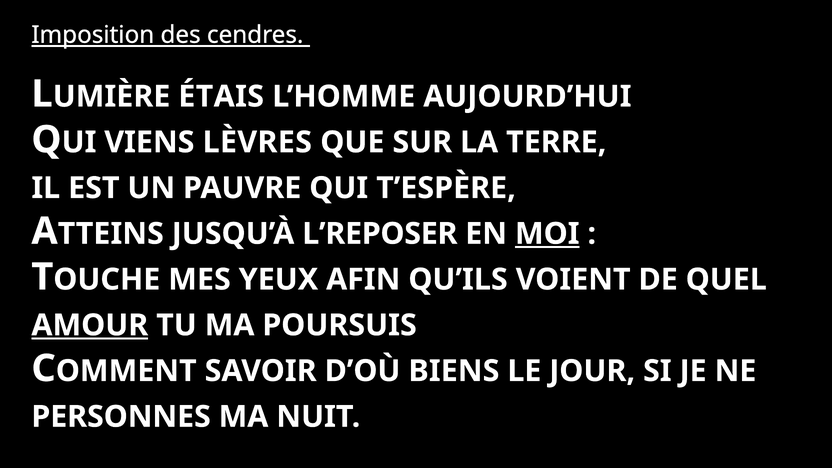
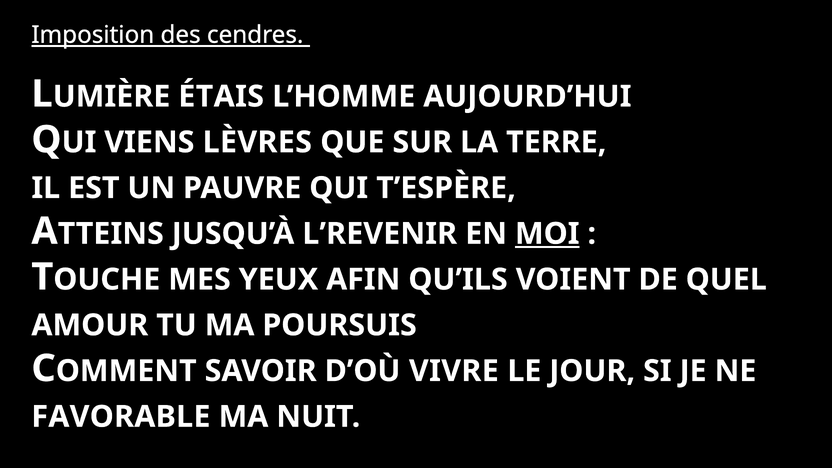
L’REPOSER: L’REPOSER -> L’REVENIR (380, 234)
AMOUR underline: present -> none (90, 325)
BIENS: BIENS -> VIVRE (454, 371)
PERSONNES: PERSONNES -> FAVORABLE (121, 417)
